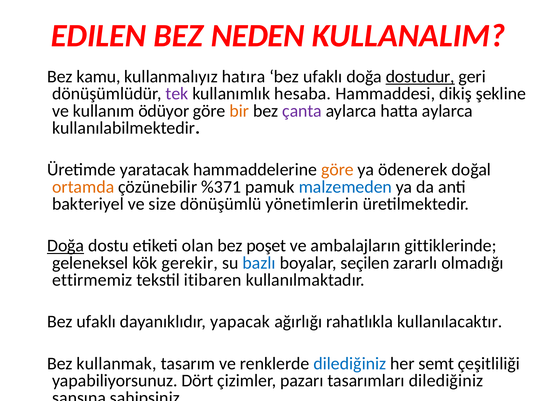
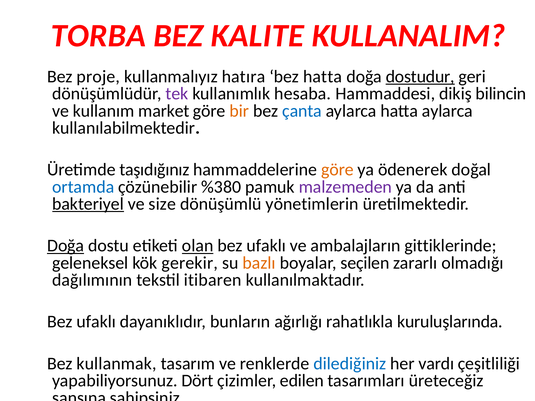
EDILEN: EDILEN -> TORBA (98, 36)
NEDEN: NEDEN -> KALITE (257, 36)
kamu: kamu -> proje (98, 77)
ufaklı: ufaklı -> hatta (323, 77)
şekline: şekline -> bilincin (501, 94)
ödüyor: ödüyor -> market (164, 111)
çanta colour: purple -> blue (302, 111)
yaratacak: yaratacak -> taşıdığınız (154, 170)
ortamda colour: orange -> blue (83, 187)
%371: %371 -> %380 (221, 187)
malzemeden colour: blue -> purple (345, 187)
bakteriyel underline: none -> present (88, 204)
olan underline: none -> present (198, 246)
poşet: poşet -> ufaklı (266, 246)
bazlı colour: blue -> orange (259, 263)
ettirmemiz: ettirmemiz -> dağılımının (92, 280)
yapacak: yapacak -> bunların (240, 322)
kullanılacaktır: kullanılacaktır -> kuruluşlarında (450, 322)
semt: semt -> vardı (436, 364)
pazarı: pazarı -> edilen (302, 381)
tasarımları dilediğiniz: dilediğiniz -> üreteceğiz (446, 381)
